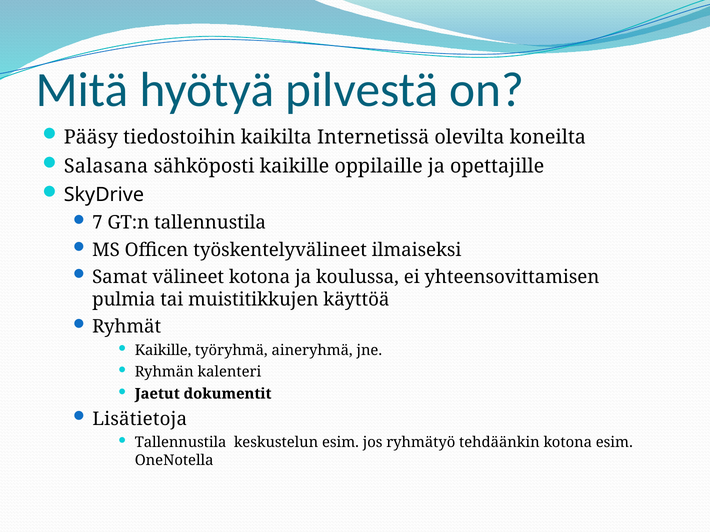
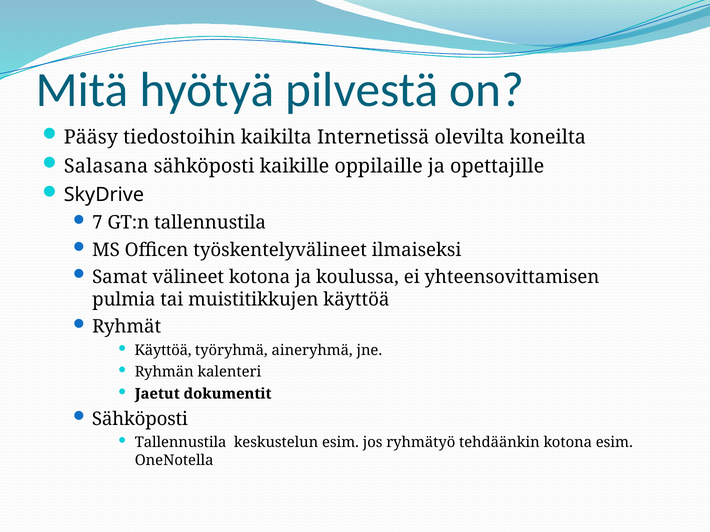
Kaikille: Kaikille -> Käyttöä (163, 351)
Lisätietoja: Lisätietoja -> Sähköposti (140, 419)
